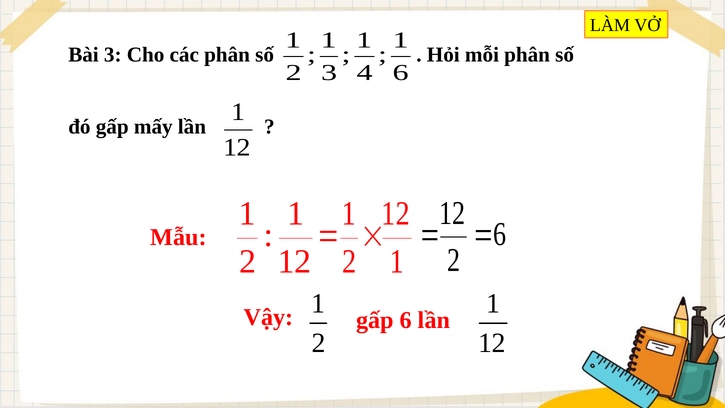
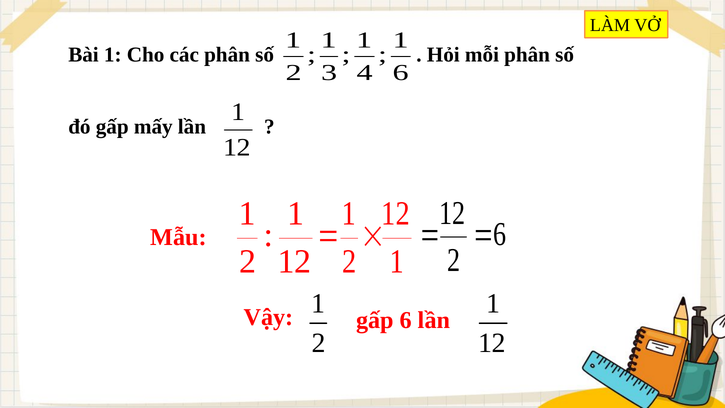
Bài 3: 3 -> 1 (113, 55)
